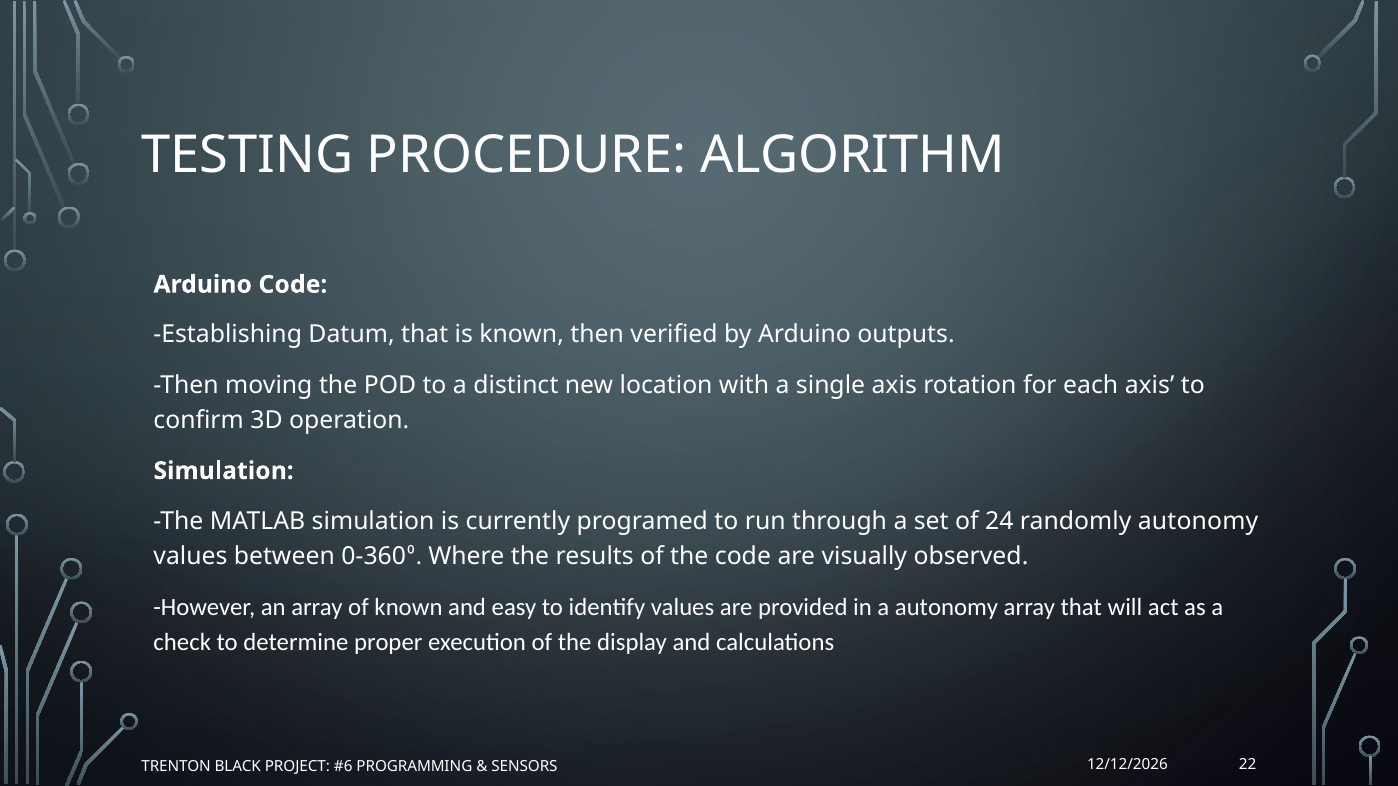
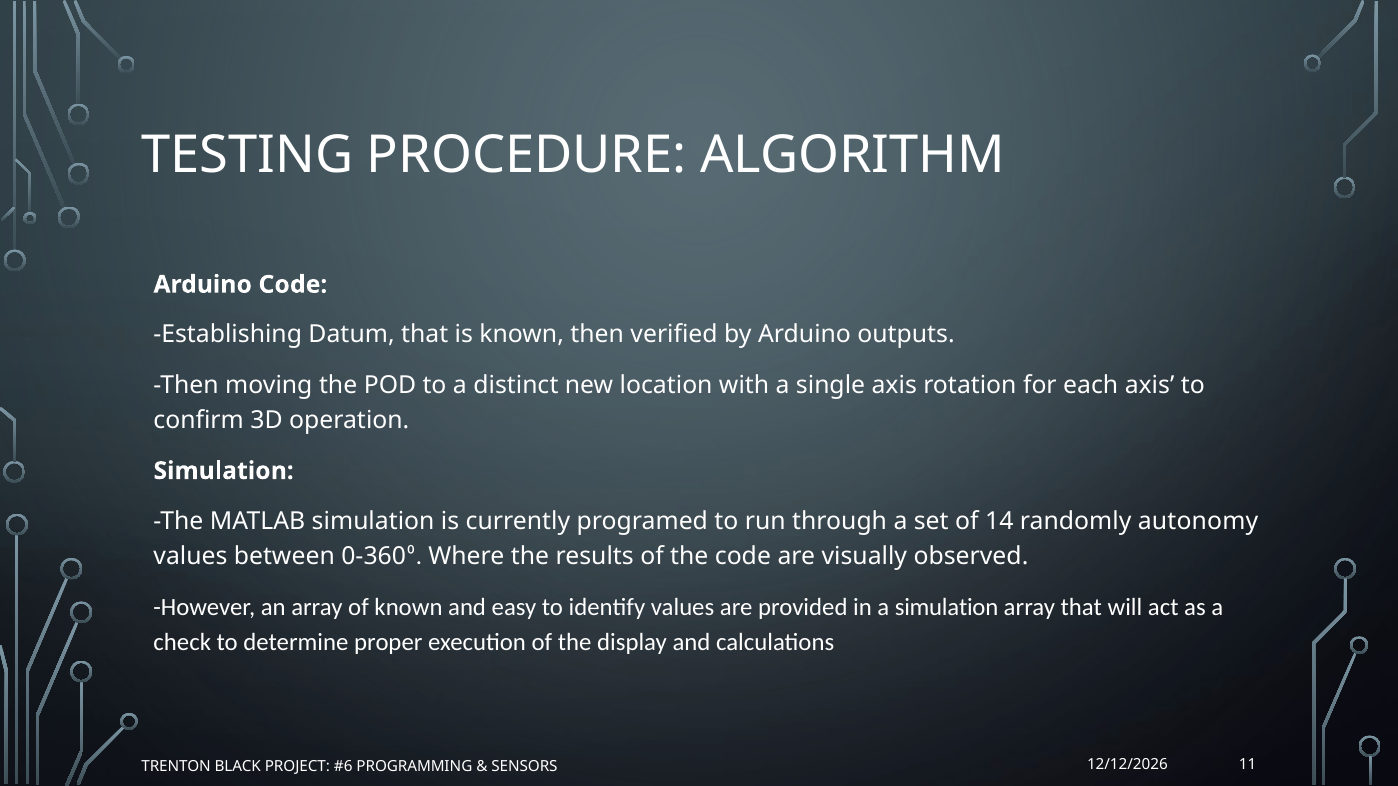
24: 24 -> 14 (999, 521)
a autonomy: autonomy -> simulation (947, 607)
22: 22 -> 11 (1248, 765)
